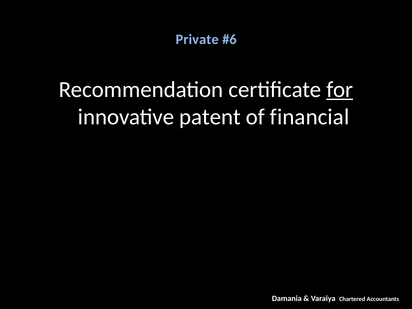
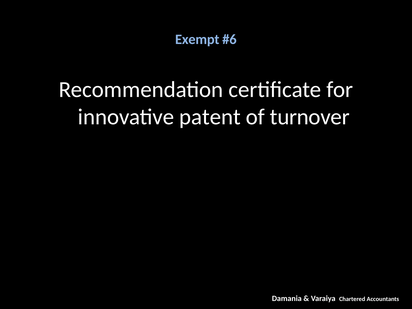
Private: Private -> Exempt (197, 39)
for underline: present -> none (340, 89)
financial: financial -> turnover (310, 117)
